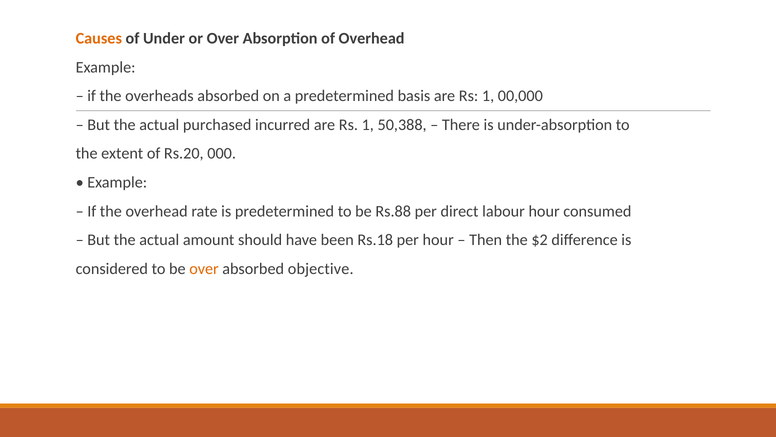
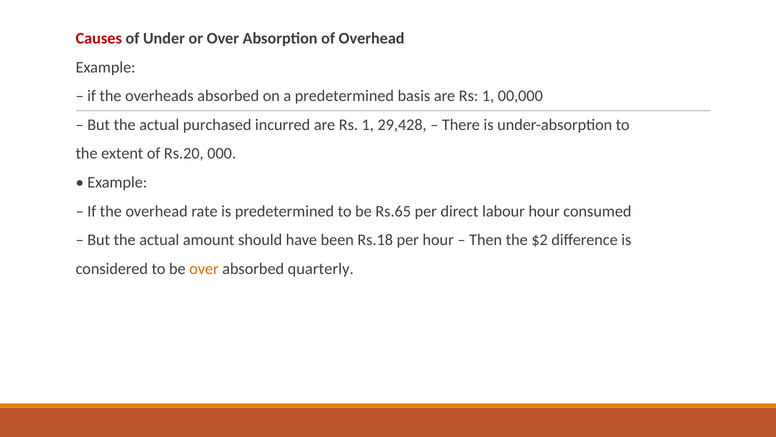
Causes colour: orange -> red (99, 38)
50,388: 50,388 -> 29,428 (402, 125)
Rs.88: Rs.88 -> Rs.65 (393, 211)
objective: objective -> quarterly (321, 269)
